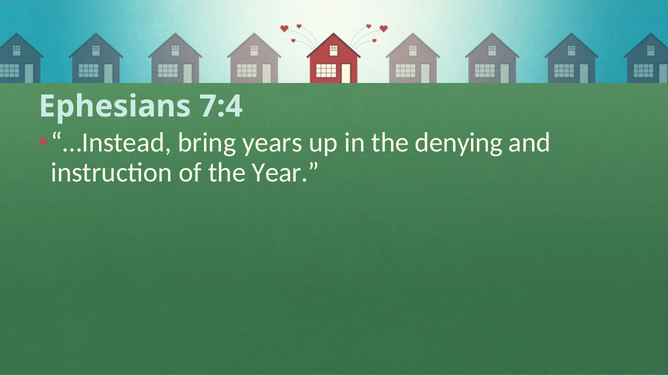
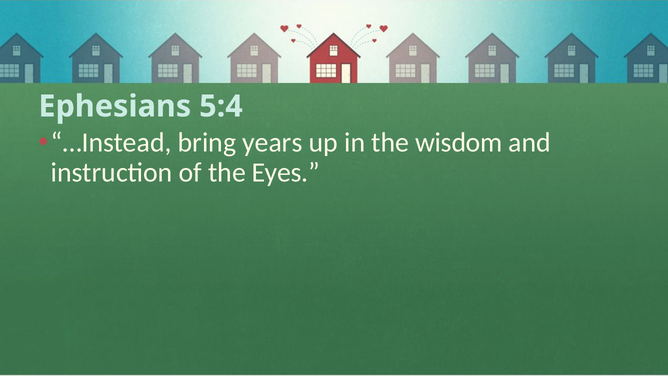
7:4: 7:4 -> 5:4 (221, 106)
denying: denying -> wisdom (459, 143)
Year: Year -> Eyes (286, 173)
